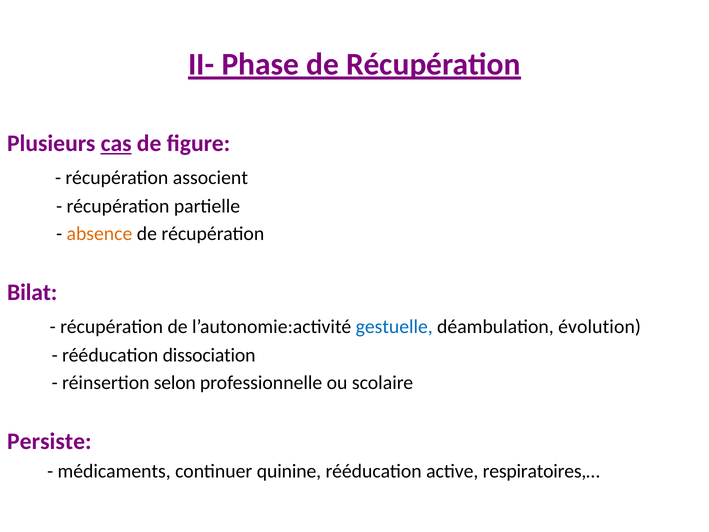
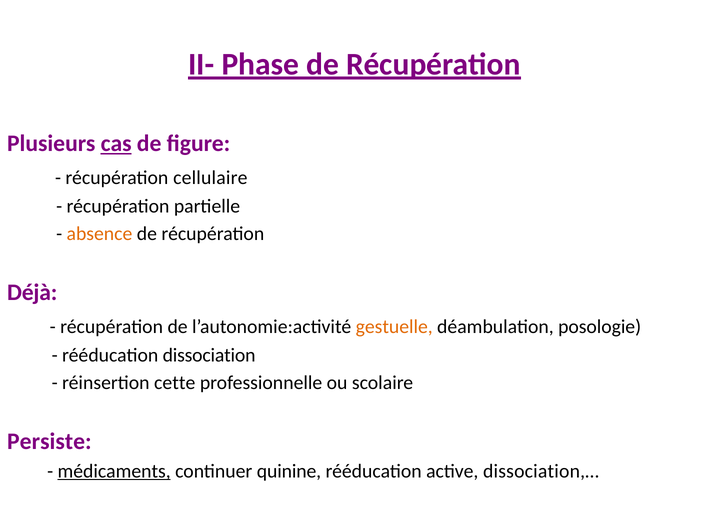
associent: associent -> cellulaire (210, 178)
Bilat: Bilat -> Déjà (32, 292)
gestuelle colour: blue -> orange (394, 327)
évolution: évolution -> posologie (600, 327)
selon: selon -> cette (175, 383)
médicaments underline: none -> present (114, 471)
respiratoires,…: respiratoires,… -> dissociation,… (541, 471)
